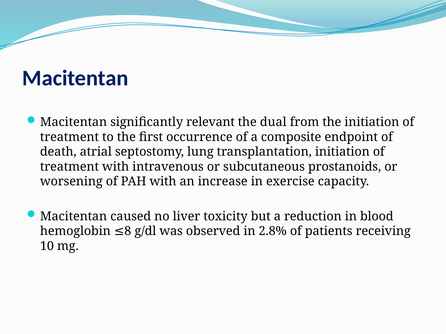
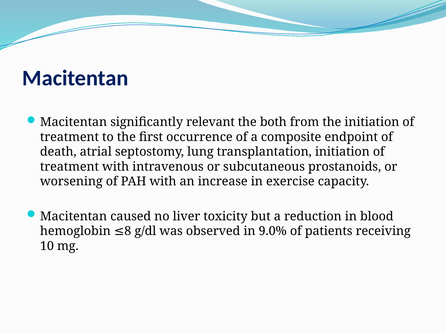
dual: dual -> both (273, 122)
2.8%: 2.8% -> 9.0% (273, 231)
